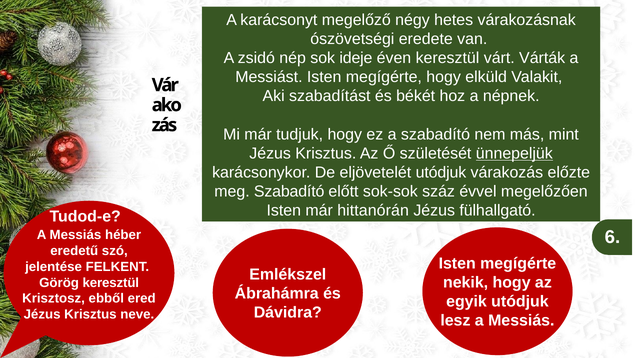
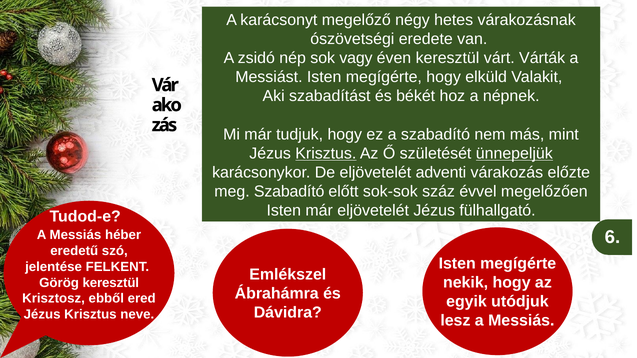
ideje: ideje -> vagy (356, 58)
Krisztus underline: none -> present (326, 154)
eljövetelét utódjuk: utódjuk -> adventi (441, 173)
már hittanórán: hittanórán -> eljövetelét (373, 211)
